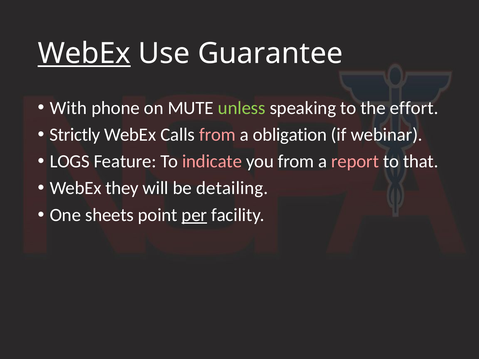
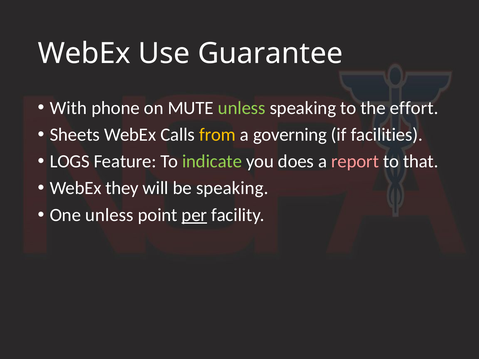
WebEx underline: present -> none (84, 54)
Strictly: Strictly -> Sheets (75, 135)
from colour: pink -> yellow (217, 135)
obligation: obligation -> governing (290, 135)
webinar: webinar -> facilities (387, 135)
indicate colour: pink -> light green (212, 162)
you from: from -> does (296, 162)
be detailing: detailing -> speaking (232, 188)
One sheets: sheets -> unless (109, 215)
